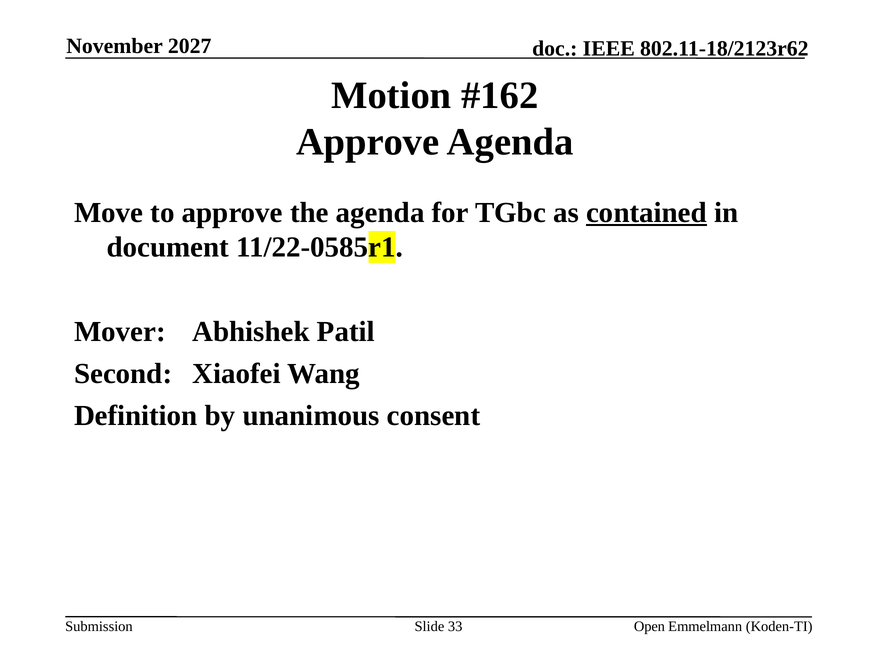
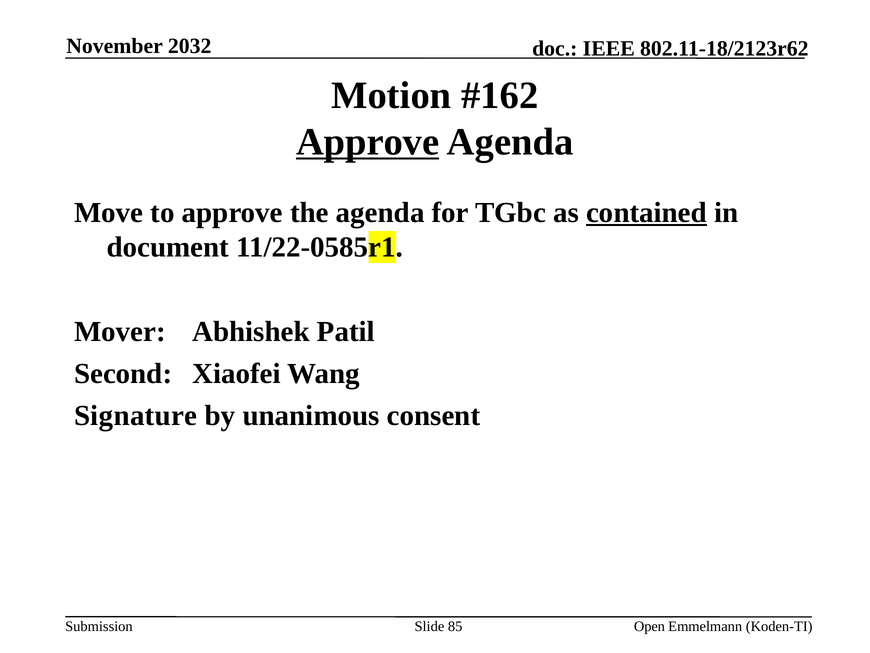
2027: 2027 -> 2032 (190, 46)
Approve underline: none -> present (368, 142)
Definition: Definition -> Signature (136, 415)
33: 33 -> 85 (455, 626)
